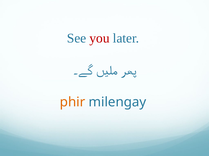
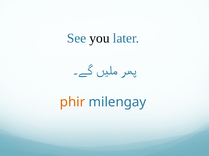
you colour: red -> black (100, 38)
